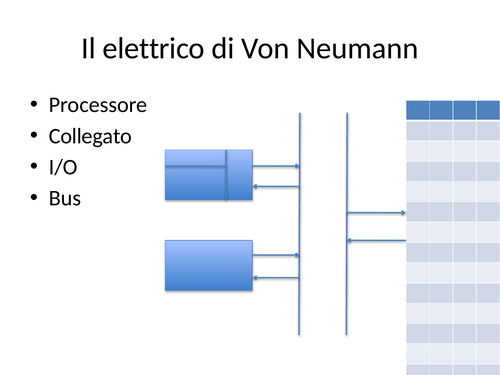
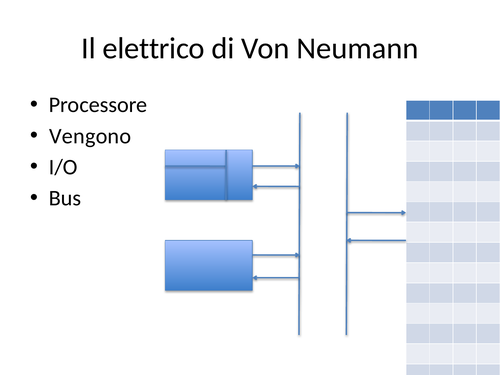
Collegato: Collegato -> Vengono (90, 136)
